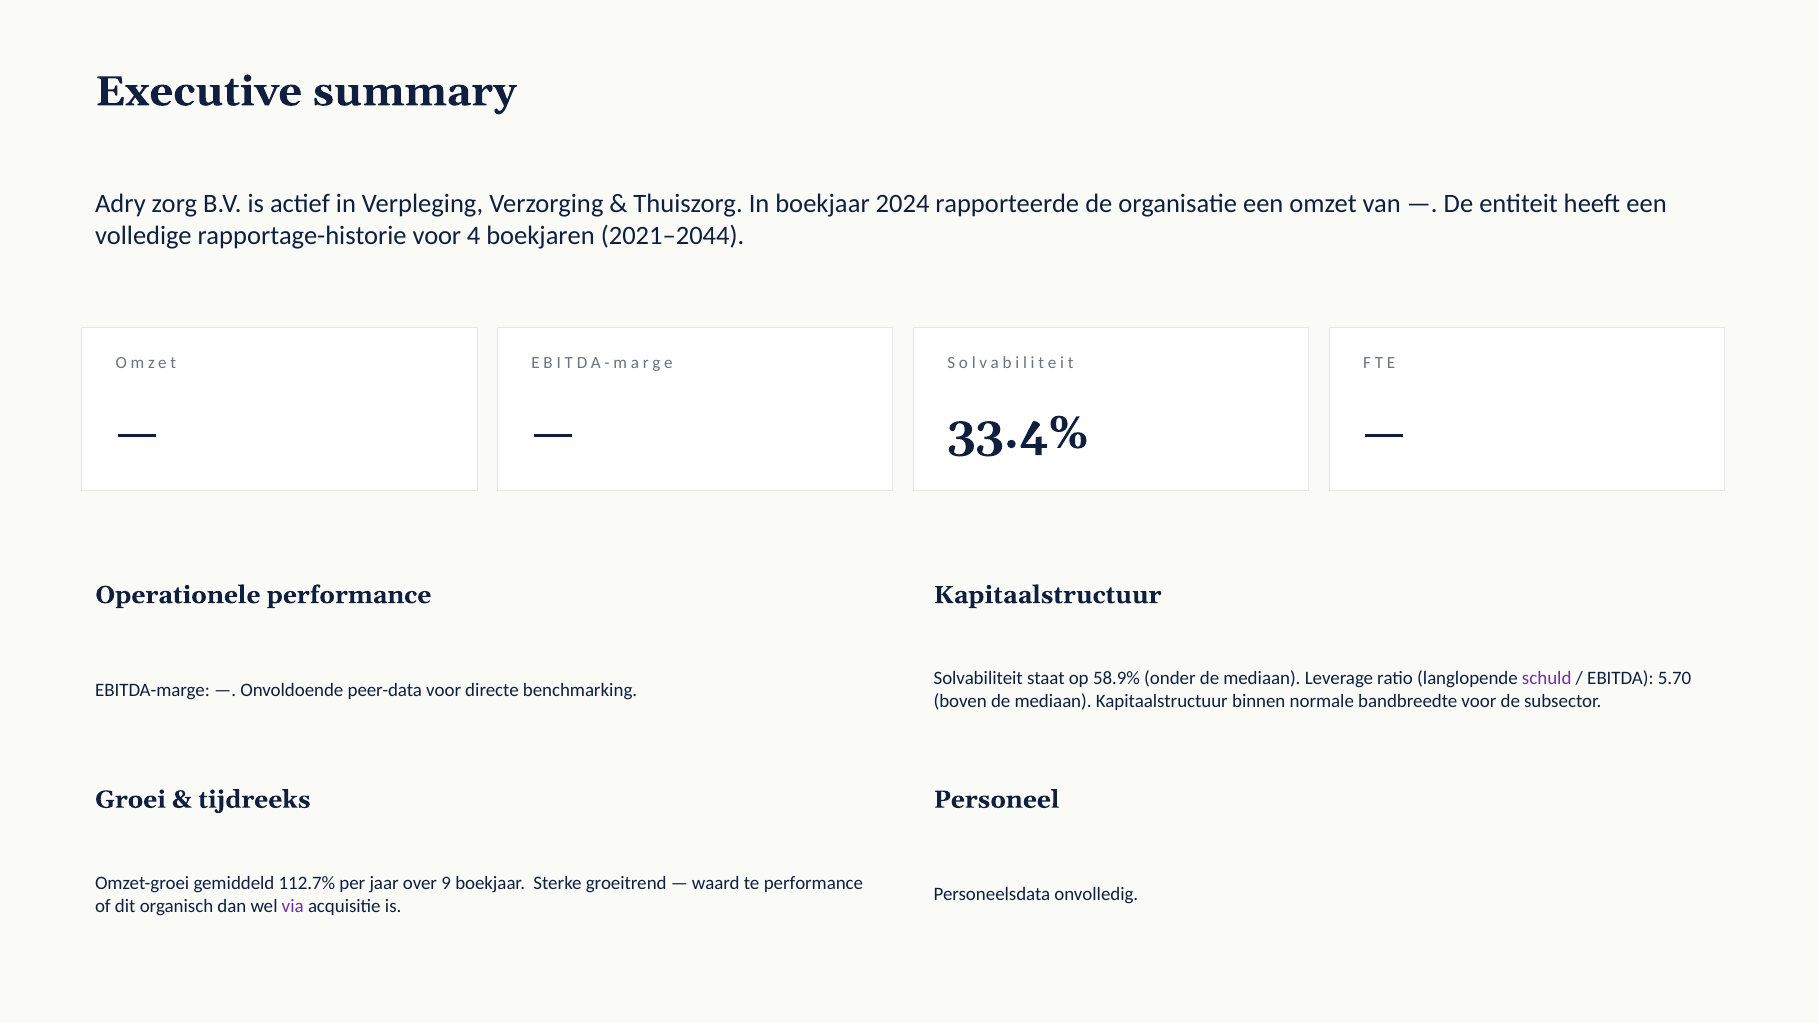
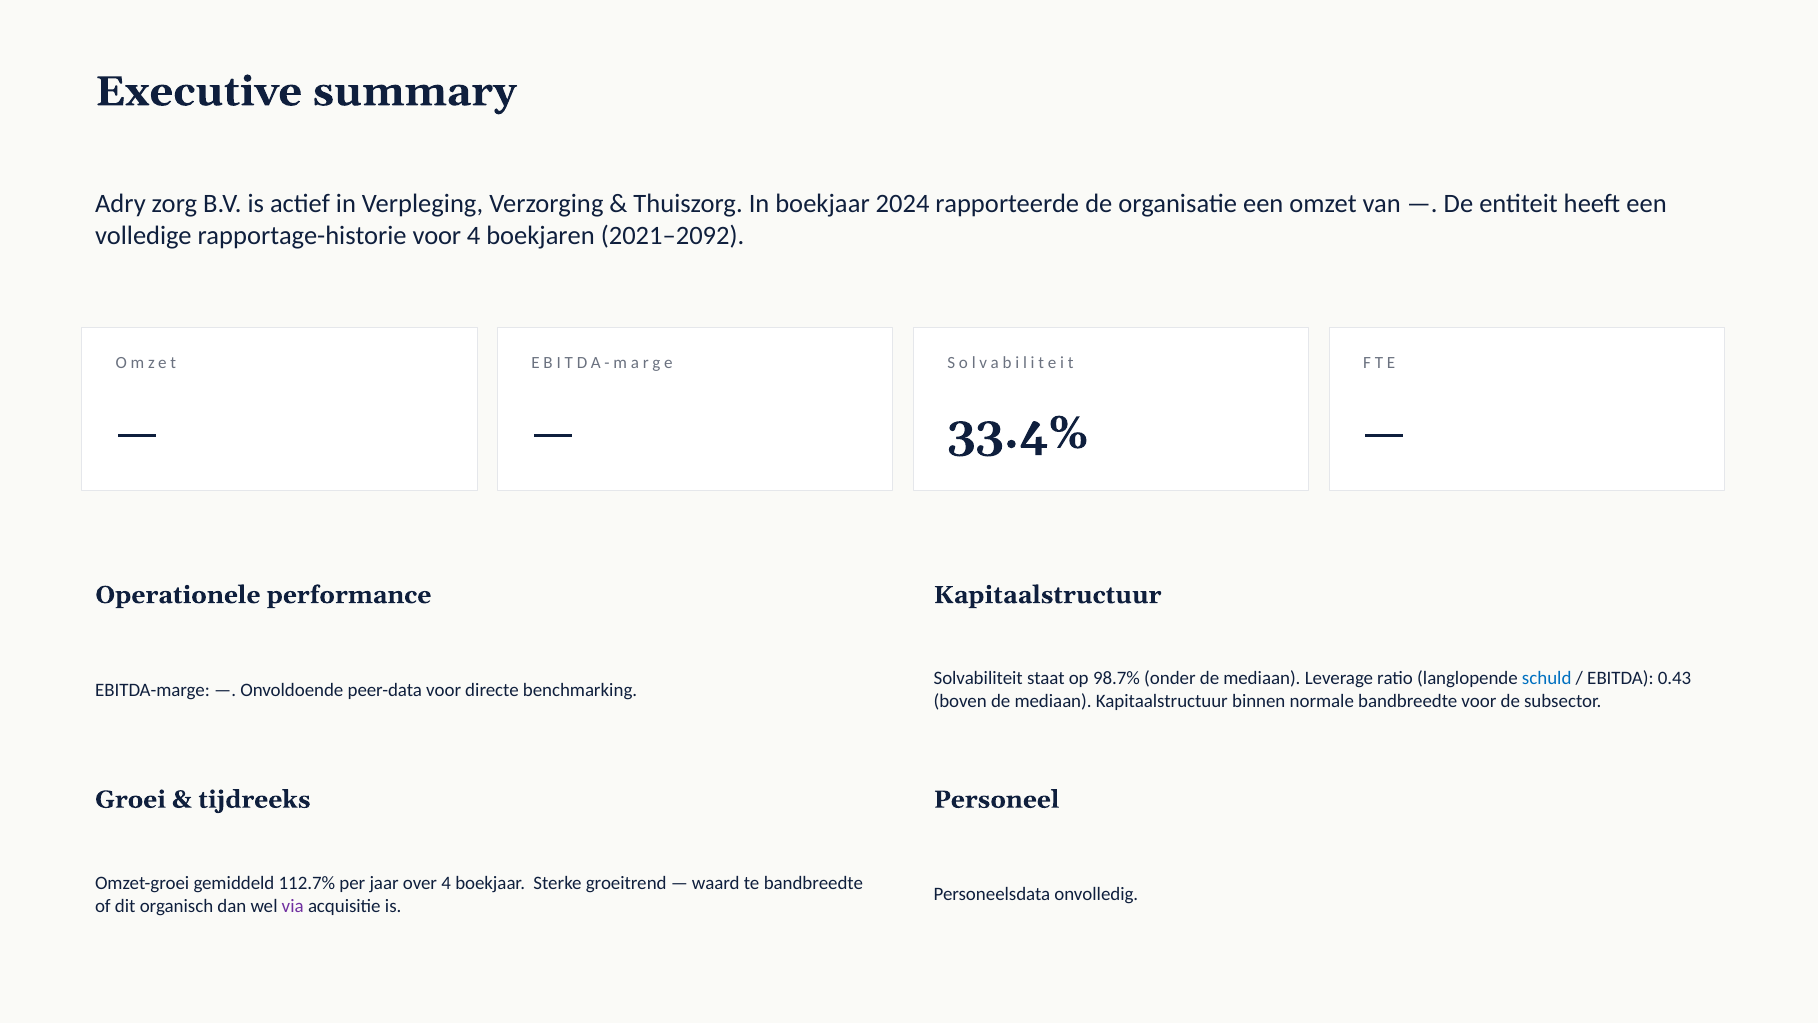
2021–2044: 2021–2044 -> 2021–2092 (673, 236)
58.9%: 58.9% -> 98.7% (1117, 678)
schuld colour: purple -> blue (1547, 678)
5.70: 5.70 -> 0.43 (1675, 678)
over 9: 9 -> 4 (446, 883)
te performance: performance -> bandbreedte (813, 883)
